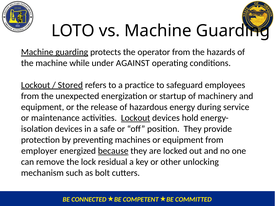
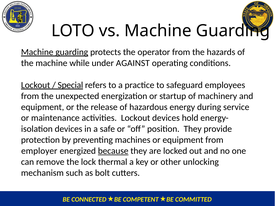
Stored: Stored -> Special (70, 85)
Lockout underline: present -> none (136, 118)
residual: residual -> thermal (113, 162)
